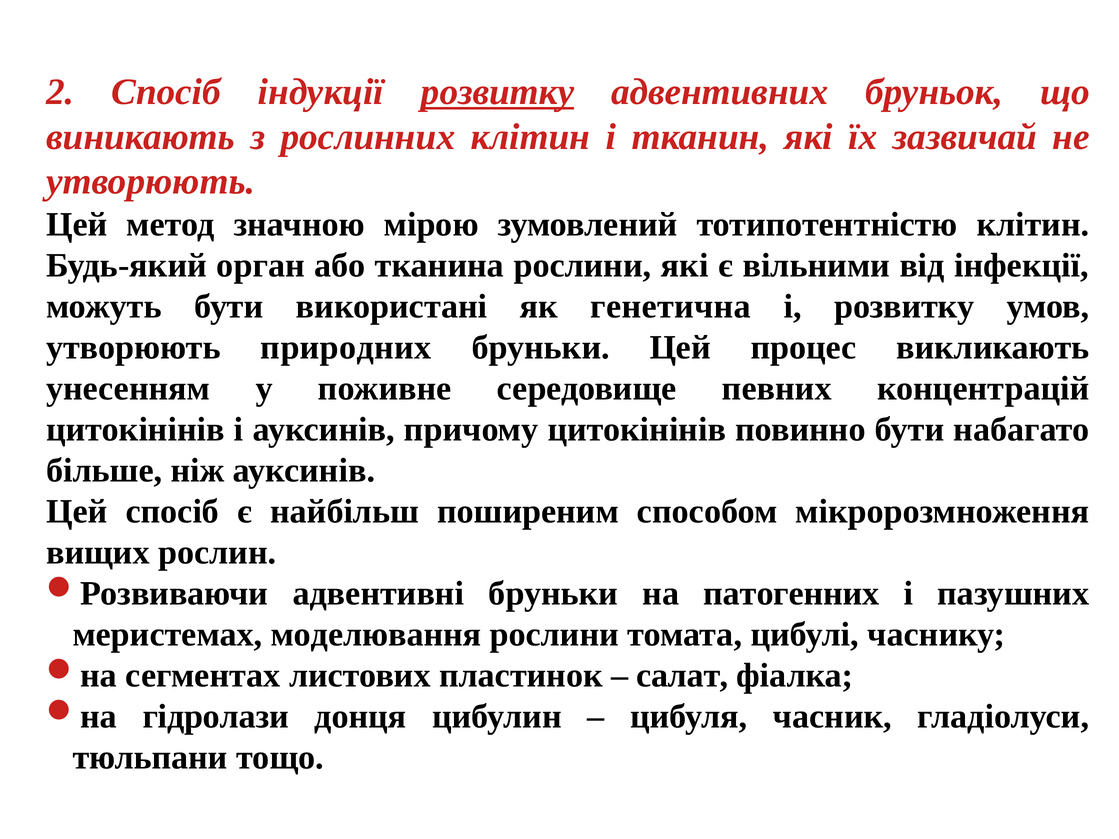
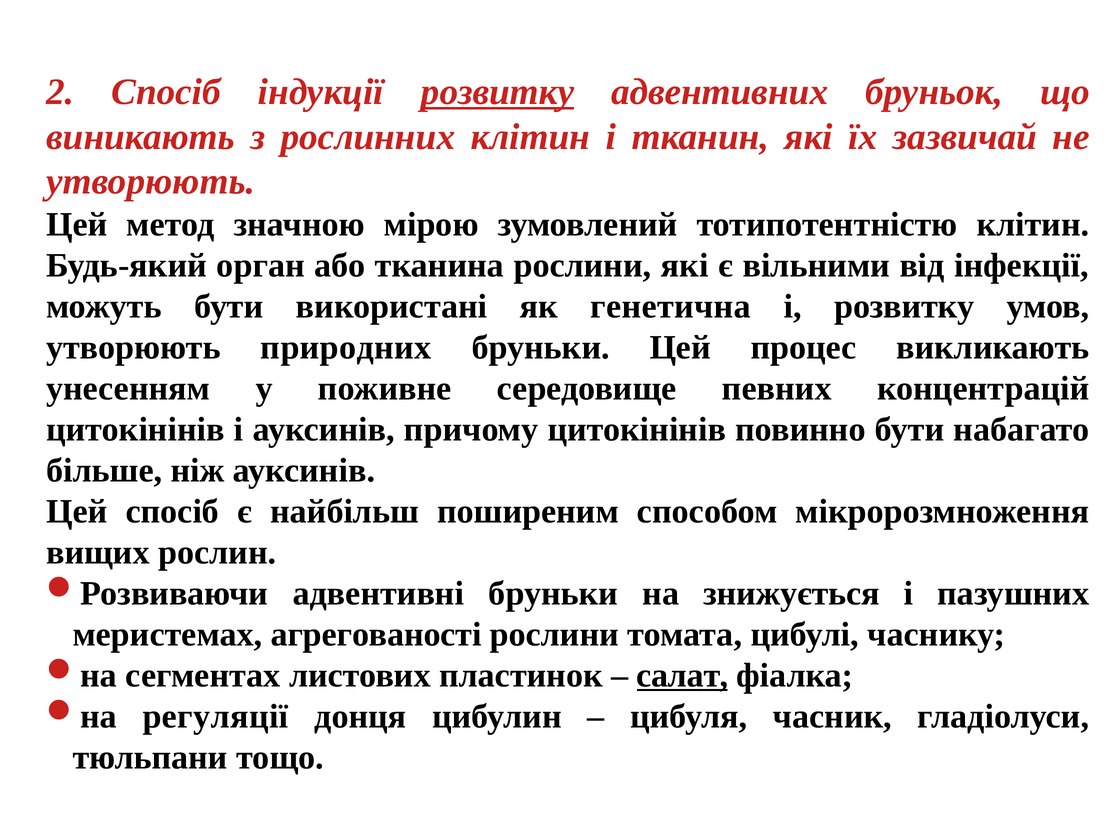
патогенних: патогенних -> знижується (791, 594)
моделювання: моделювання -> агрегованості (376, 635)
салат underline: none -> present (682, 676)
гідролази: гідролази -> регуляції (215, 717)
